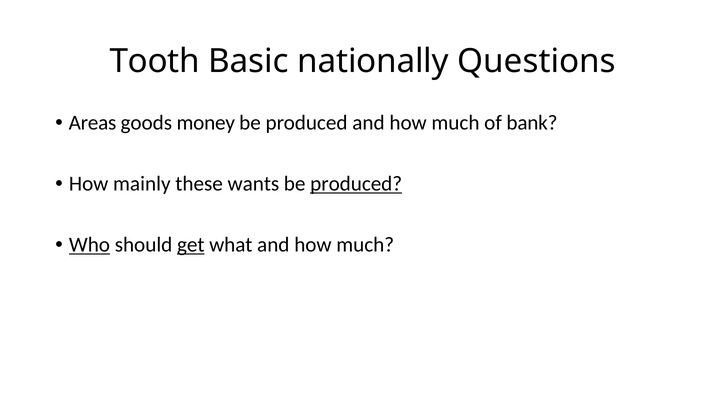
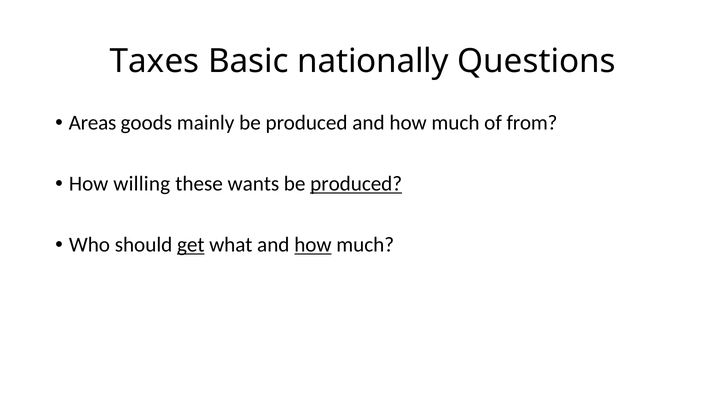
Tooth: Tooth -> Taxes (155, 61)
money: money -> mainly (206, 123)
bank: bank -> from (532, 123)
mainly: mainly -> willing (142, 184)
Who underline: present -> none (89, 245)
how underline: none -> present (313, 245)
